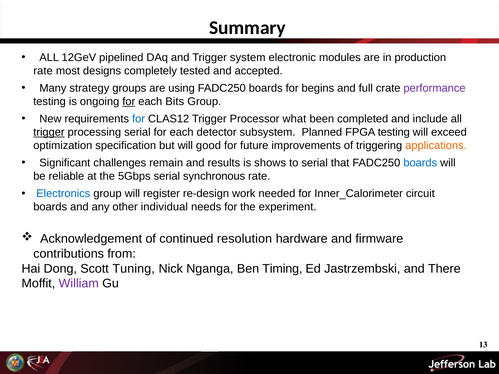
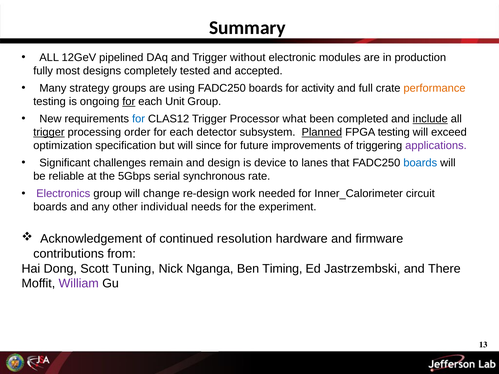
system: system -> without (248, 57)
rate: rate -> fully (43, 71)
begins: begins -> activity (318, 88)
performance colour: purple -> orange (435, 88)
Bits: Bits -> Unit (175, 102)
include underline: none -> present (430, 119)
processing serial: serial -> order (137, 132)
Planned underline: none -> present (322, 132)
good: good -> since (209, 146)
applications colour: orange -> purple (436, 146)
results: results -> design (224, 163)
shows: shows -> device (270, 163)
to serial: serial -> lanes (315, 163)
Electronics colour: blue -> purple (63, 194)
register: register -> change (161, 194)
